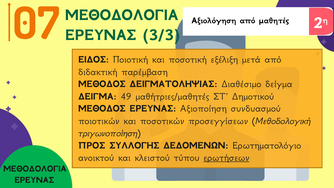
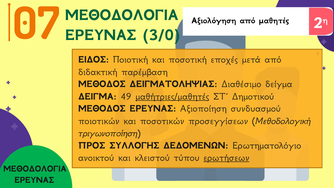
3/3: 3/3 -> 3/0 (162, 35)
εξέλιξη: εξέλιξη -> εποχές (224, 59)
μαθήτριες/μαθητές underline: none -> present (172, 96)
